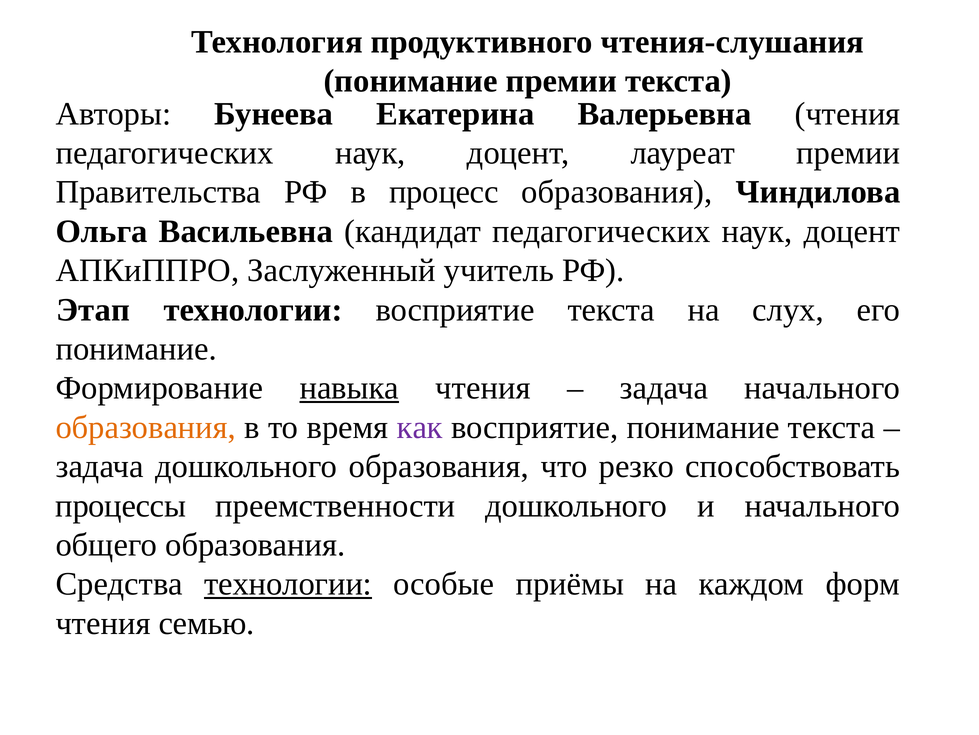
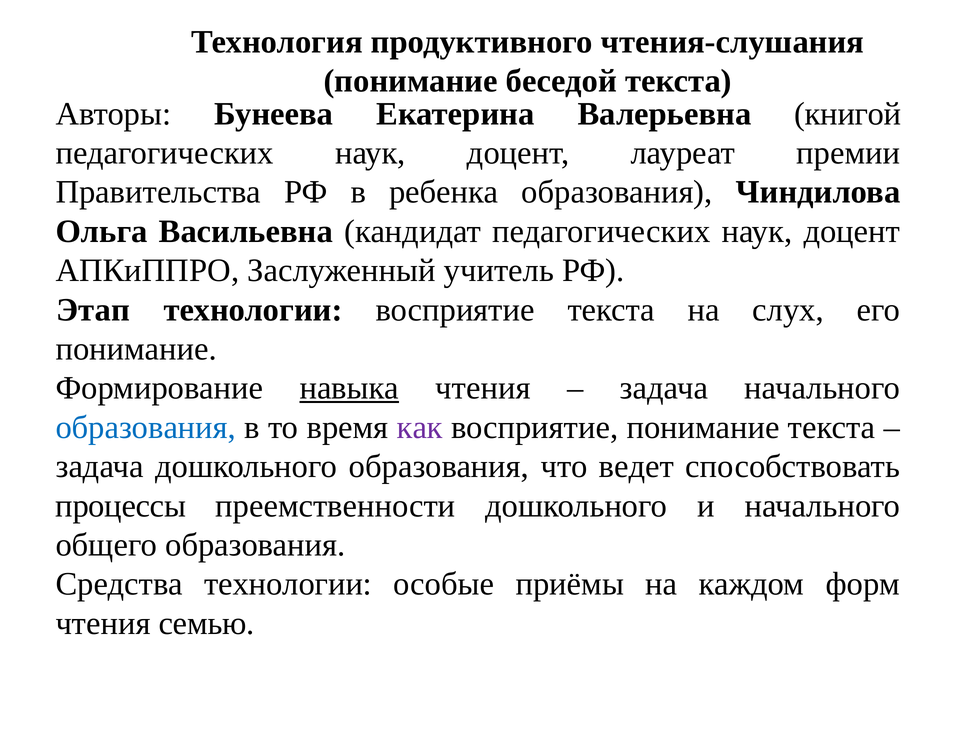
понимание премии: премии -> беседой (561, 81)
Валерьевна чтения: чтения -> книгой (848, 114)
процесс: процесс -> ребенка (444, 192)
образования colour: orange -> blue (146, 427)
резко: резко -> ведет (636, 466)
технологии underline: present -> none (288, 584)
